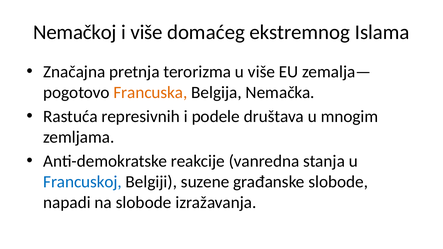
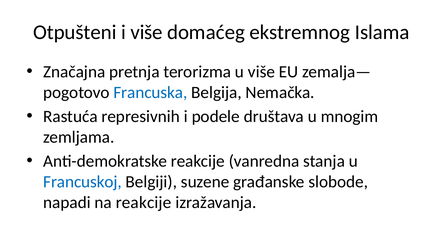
Nemačkoj: Nemačkoj -> Otpušteni (75, 32)
Francuska colour: orange -> blue (150, 93)
na slobode: slobode -> reakcije (144, 203)
